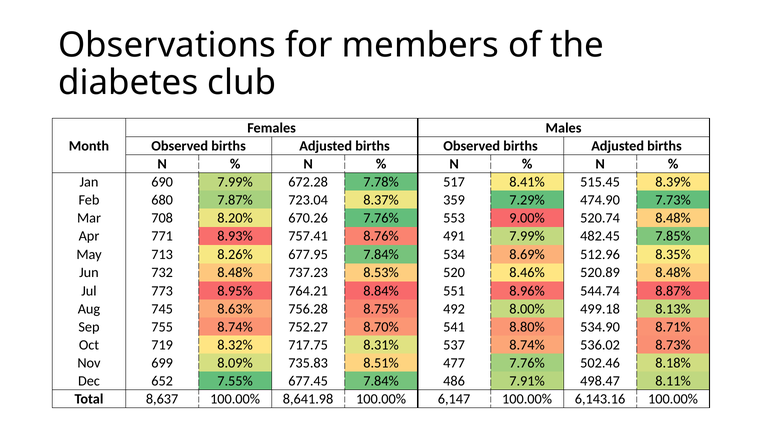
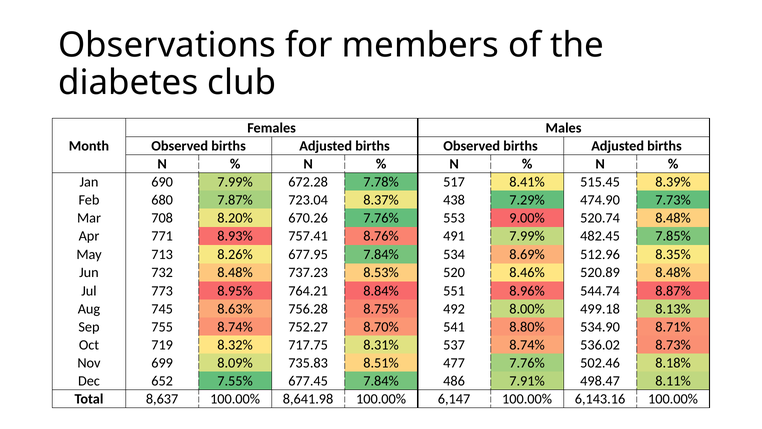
359: 359 -> 438 (454, 200)
